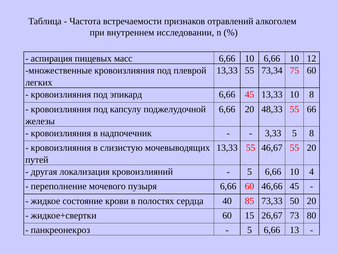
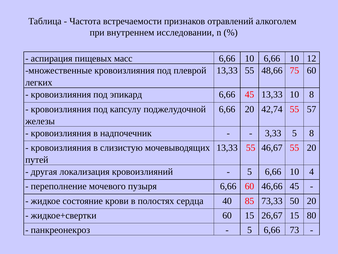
73,34: 73,34 -> 48,66 (272, 70)
48,33: 48,33 -> 42,74 (272, 109)
66: 66 -> 57 (312, 109)
26,67 73: 73 -> 15 (294, 215)
13: 13 -> 73 (294, 230)
